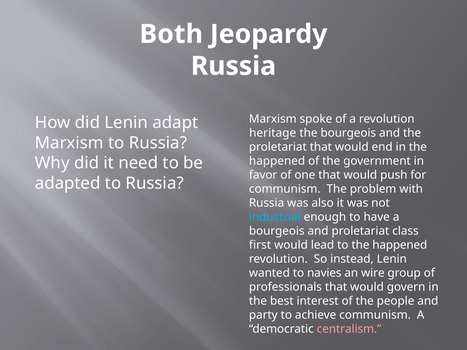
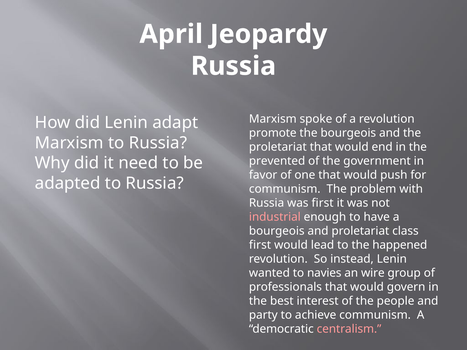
Both: Both -> April (171, 34)
heritage: heritage -> promote (273, 133)
happened: happened -> prevented (277, 161)
was also: also -> first (323, 203)
industrial colour: light blue -> pink (275, 217)
